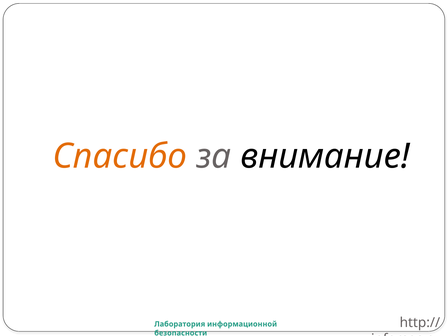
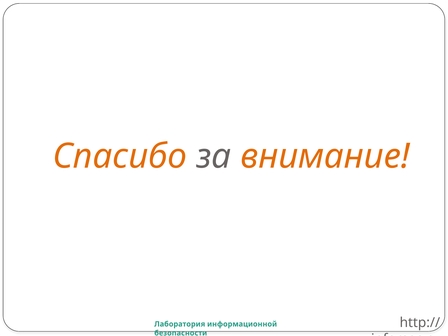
внимание colour: black -> orange (325, 156)
